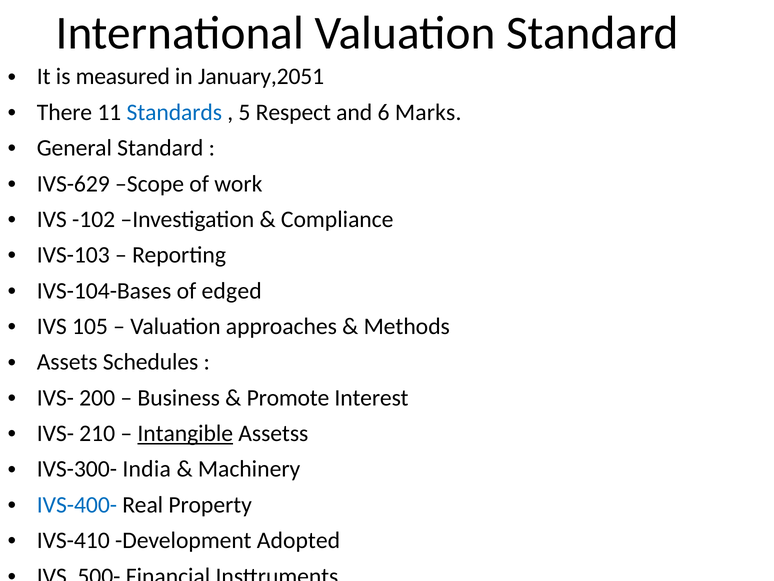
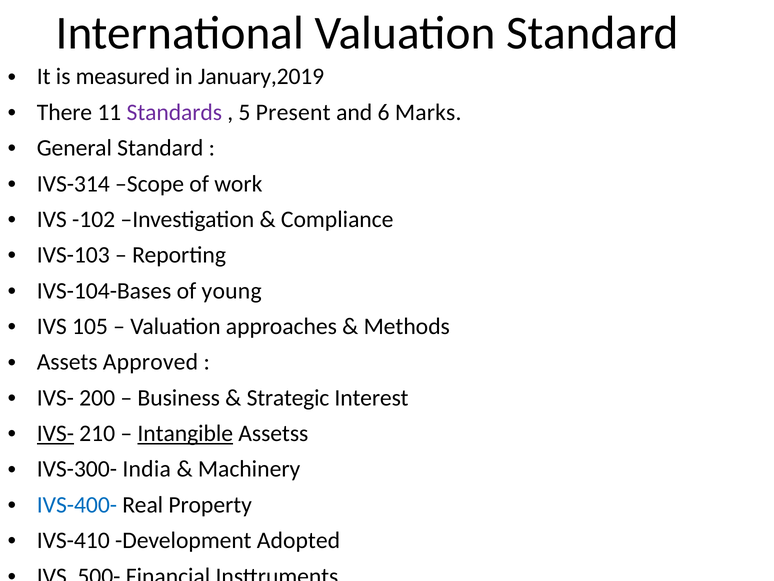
January,2051: January,2051 -> January,2019 (261, 77)
Standards colour: blue -> purple (174, 112)
Respect: Respect -> Present (293, 112)
IVS-629: IVS-629 -> IVS-314 (73, 184)
edged: edged -> young (232, 290)
Schedules: Schedules -> Approved (150, 362)
Promote: Promote -> Strategic (288, 397)
IVS- underline: none -> present (55, 433)
